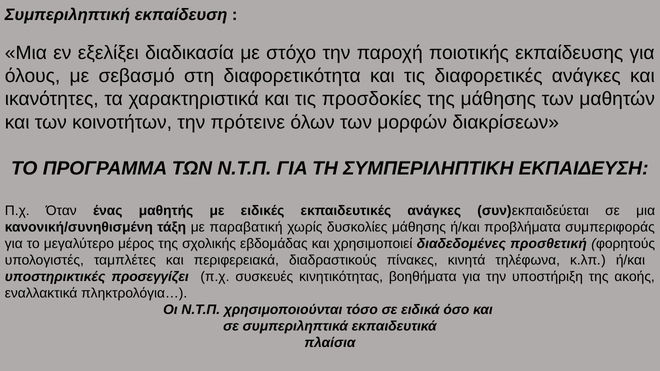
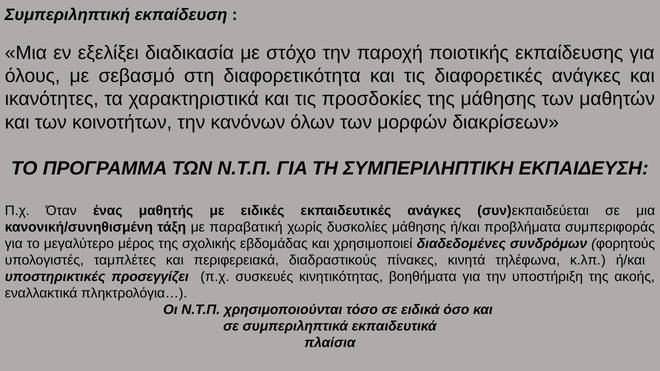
πρότεινε: πρότεινε -> κανόνων (248, 122)
προσθετική: προσθετική -> συνδρόμων (549, 244)
